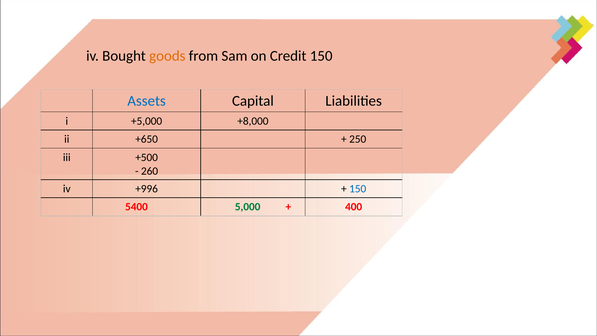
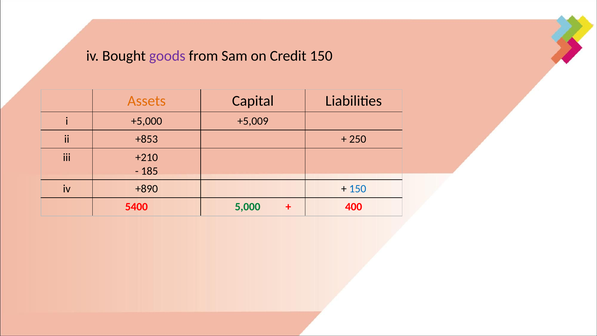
goods colour: orange -> purple (167, 56)
Assets colour: blue -> orange (147, 101)
+8,000: +8,000 -> +5,009 (253, 121)
+650: +650 -> +853 (147, 139)
+500: +500 -> +210 (147, 157)
260: 260 -> 185 (150, 171)
+996: +996 -> +890 (147, 189)
